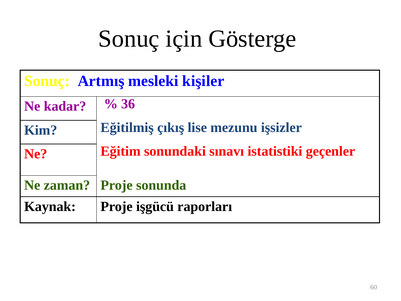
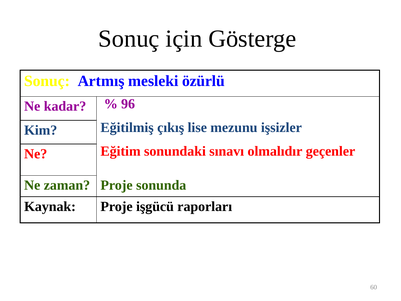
kişiler: kişiler -> özürlü (203, 81)
36: 36 -> 96 (128, 104)
istatistiki: istatistiki -> olmalıdır (275, 151)
